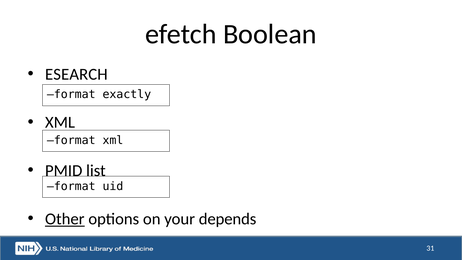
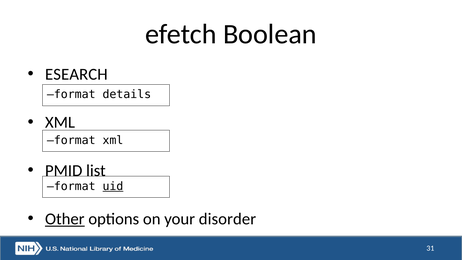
exactly: exactly -> details (127, 94)
uid underline: none -> present (113, 186)
depends: depends -> disorder (227, 219)
